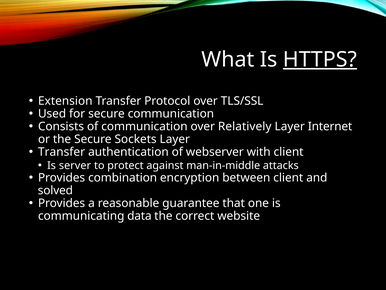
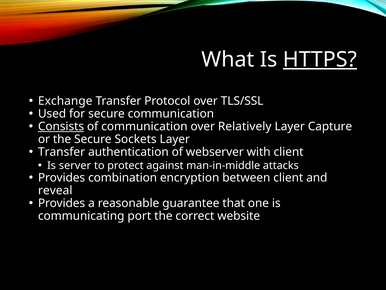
Extension: Extension -> Exchange (65, 101)
Consists underline: none -> present (61, 126)
Internet: Internet -> Capture (330, 126)
solved: solved -> reveal (55, 190)
data: data -> port (139, 216)
